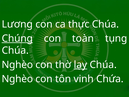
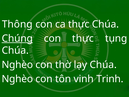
Lương: Lương -> Thông (17, 24)
con toàn: toàn -> thực (83, 38)
lạy underline: present -> none (80, 65)
Chứa: Chứa -> Trinh (110, 79)
